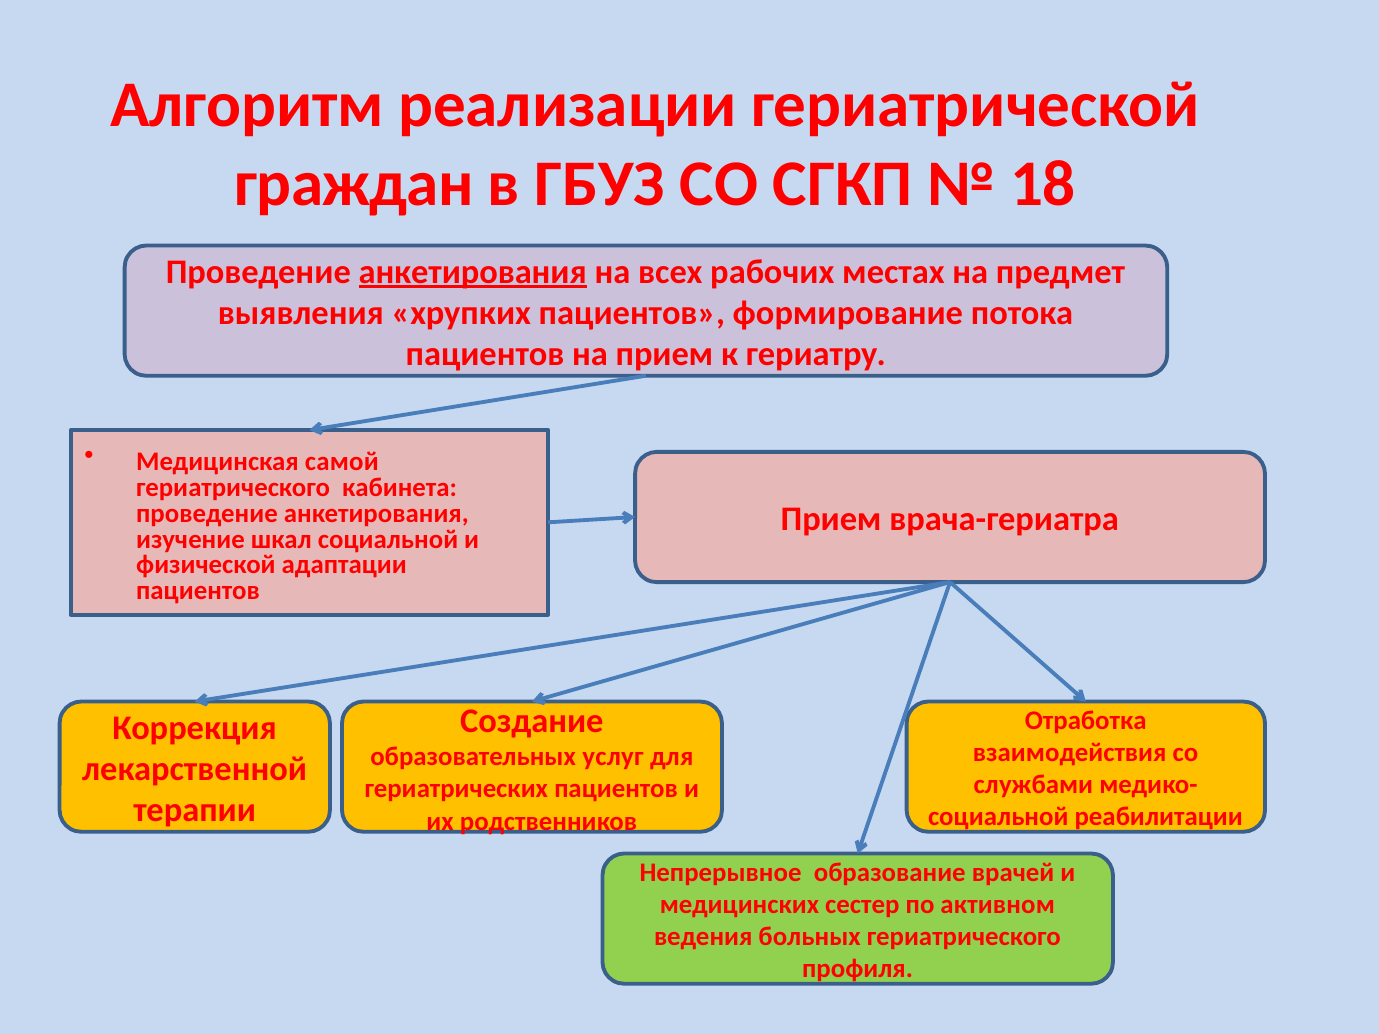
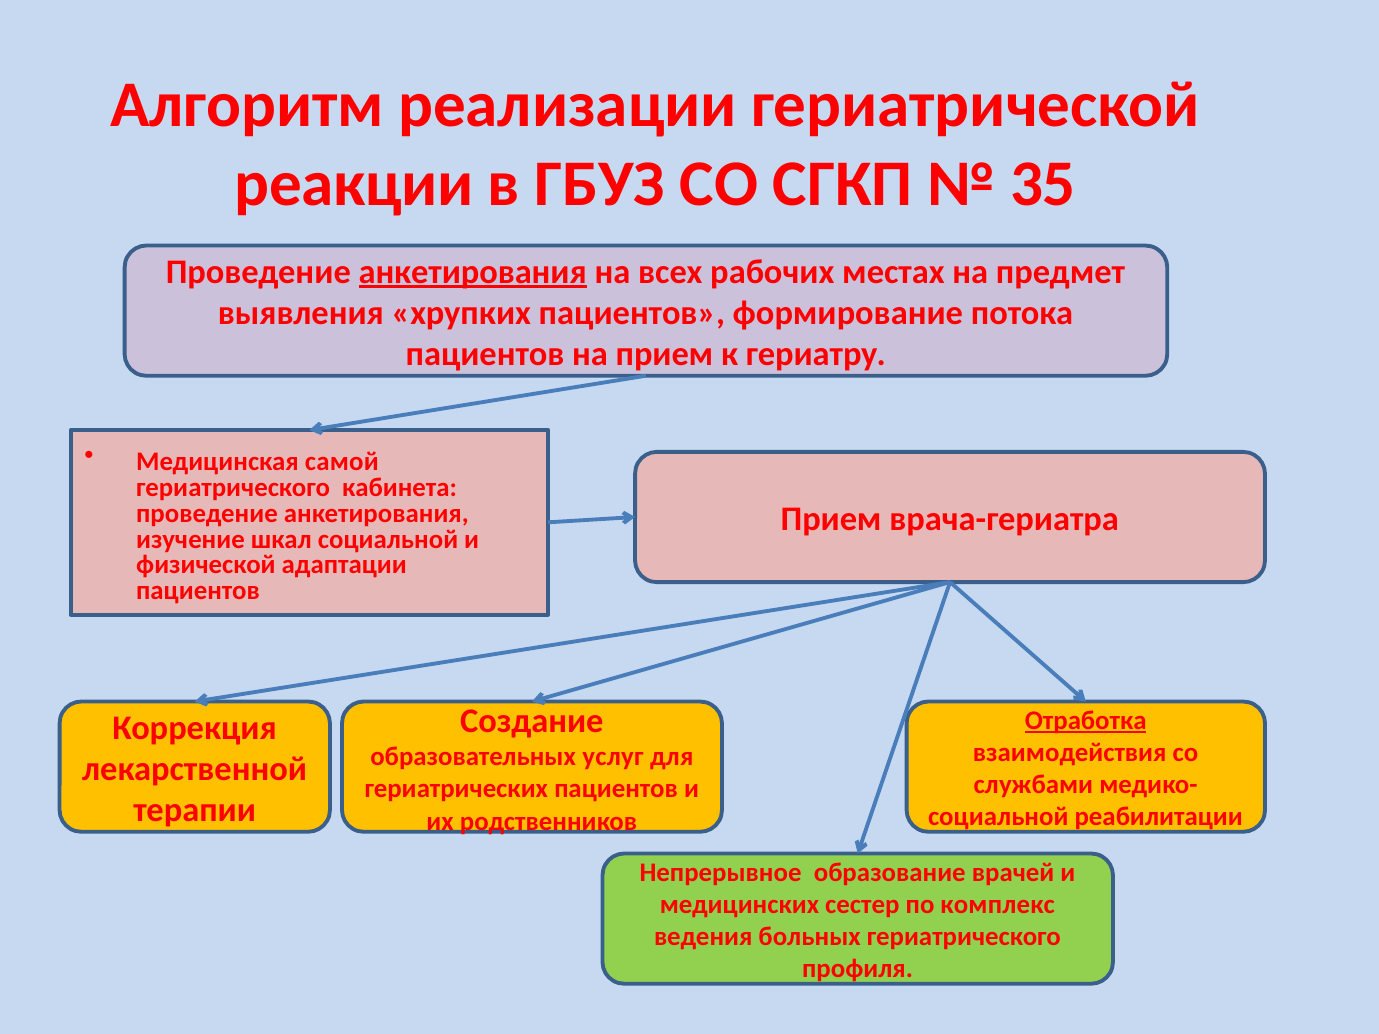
граждан: граждан -> реакции (354, 184)
18: 18 -> 35 (1043, 184)
Отработка underline: none -> present (1086, 720)
активном: активном -> комплекс (998, 905)
